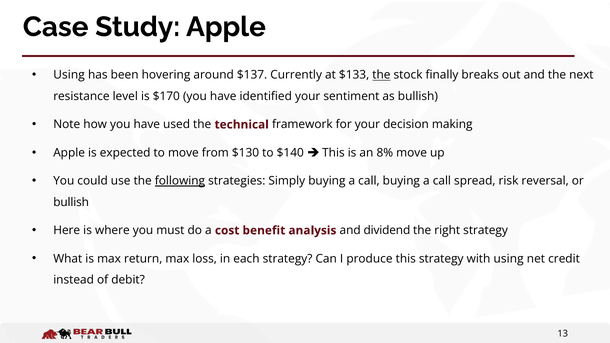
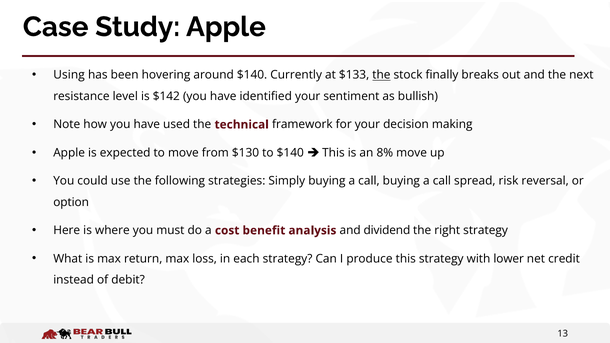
around $137: $137 -> $140 (252, 75)
$170: $170 -> $142 (166, 96)
following underline: present -> none (180, 181)
bullish: bullish -> option (71, 202)
with using: using -> lower (509, 259)
